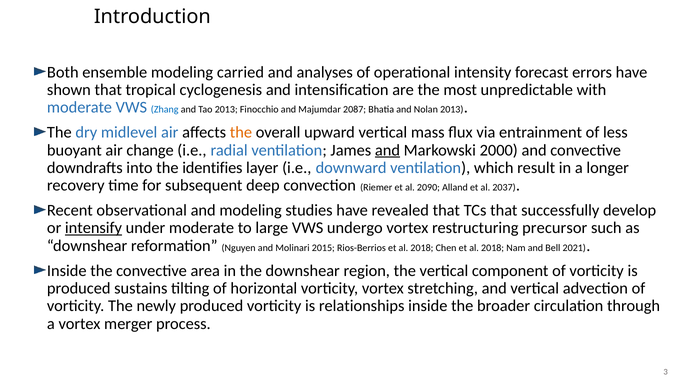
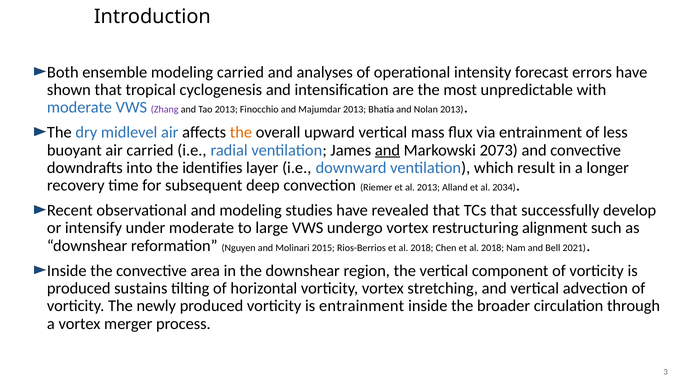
Zhang colour: blue -> purple (165, 110)
Majumdar 2087: 2087 -> 2013 (355, 110)
air change: change -> carried (150, 150)
2000: 2000 -> 2073 (499, 150)
al 2090: 2090 -> 2013 (428, 188)
2037: 2037 -> 2034 (504, 188)
intensify underline: present -> none (93, 228)
precursor: precursor -> alignment (555, 228)
is relationships: relationships -> entrainment (362, 306)
